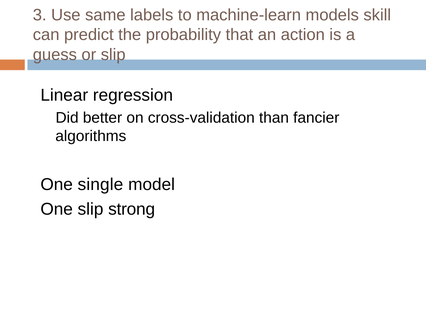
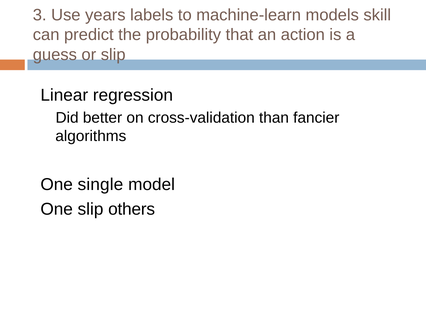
same: same -> years (105, 15)
strong: strong -> others (132, 210)
